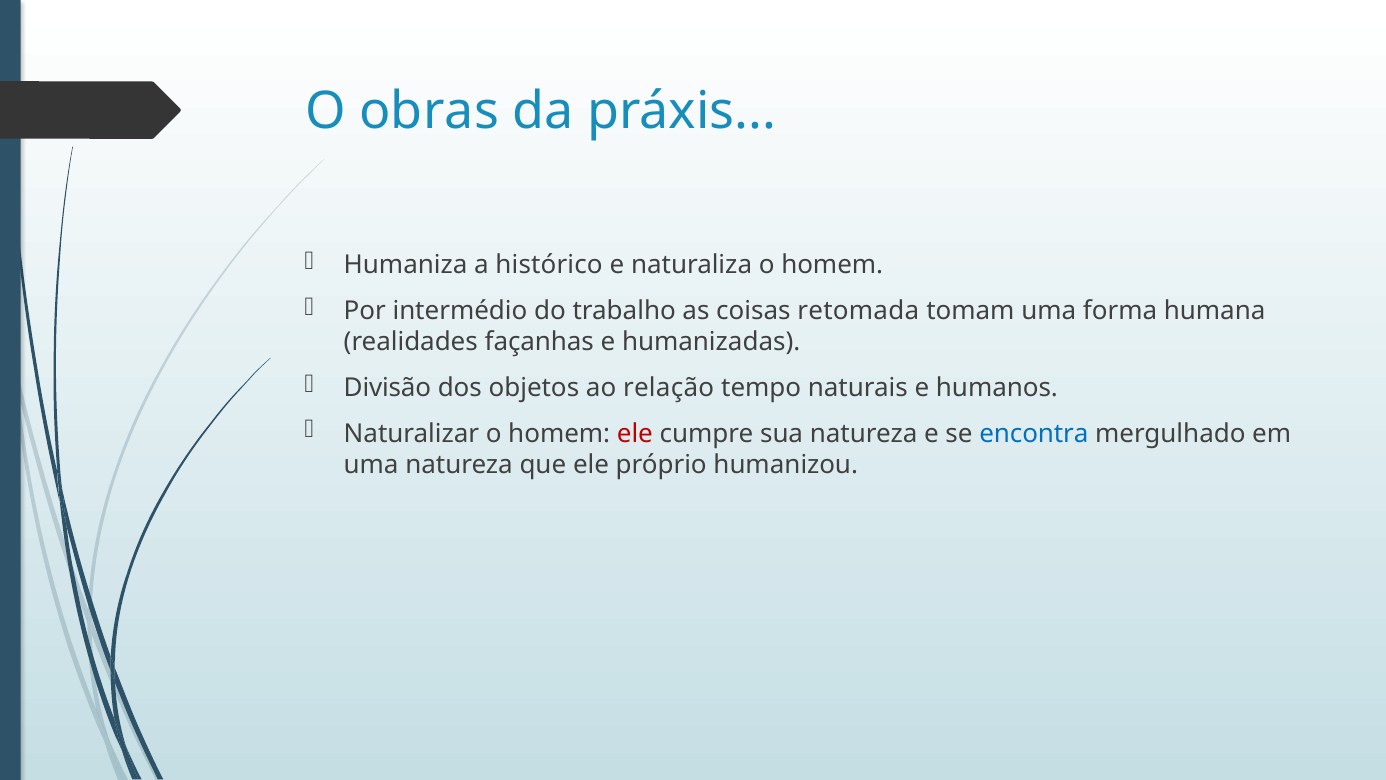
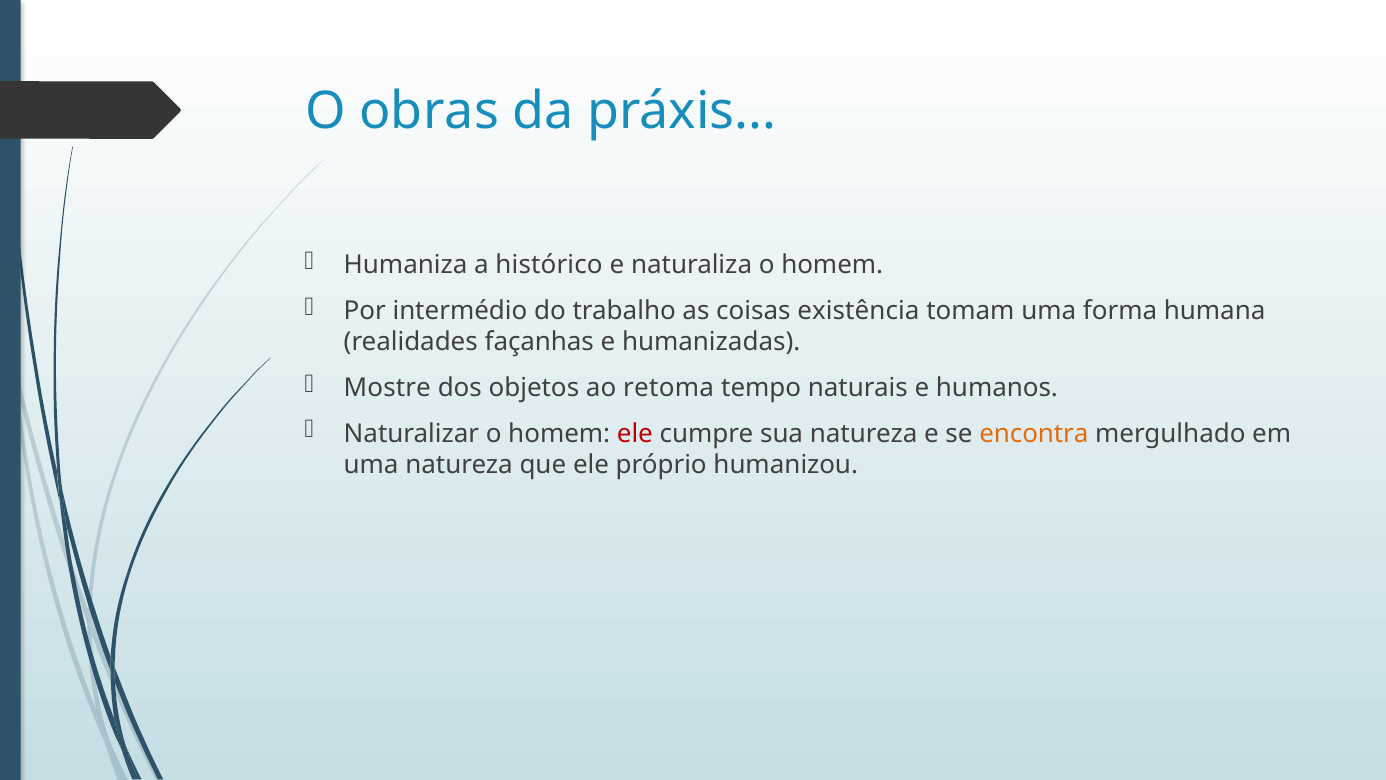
retomada: retomada -> existência (858, 311)
Divisão: Divisão -> Mostre (387, 388)
relação: relação -> retoma (669, 388)
encontra colour: blue -> orange (1034, 433)
